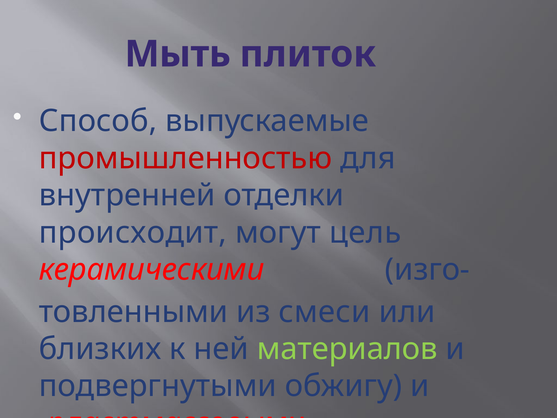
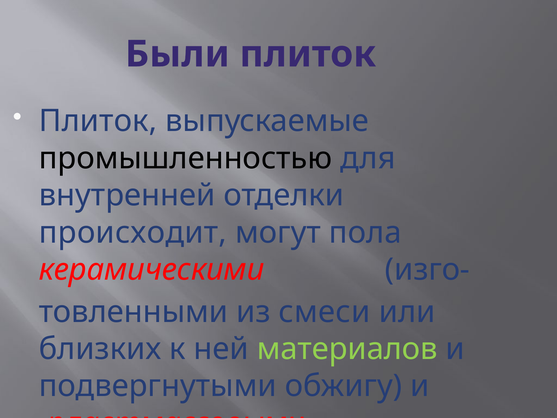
Мыть: Мыть -> Были (177, 54)
Способ: Способ -> Плиток (98, 121)
промышленностью colour: red -> black (186, 158)
цель: цель -> пола (365, 232)
